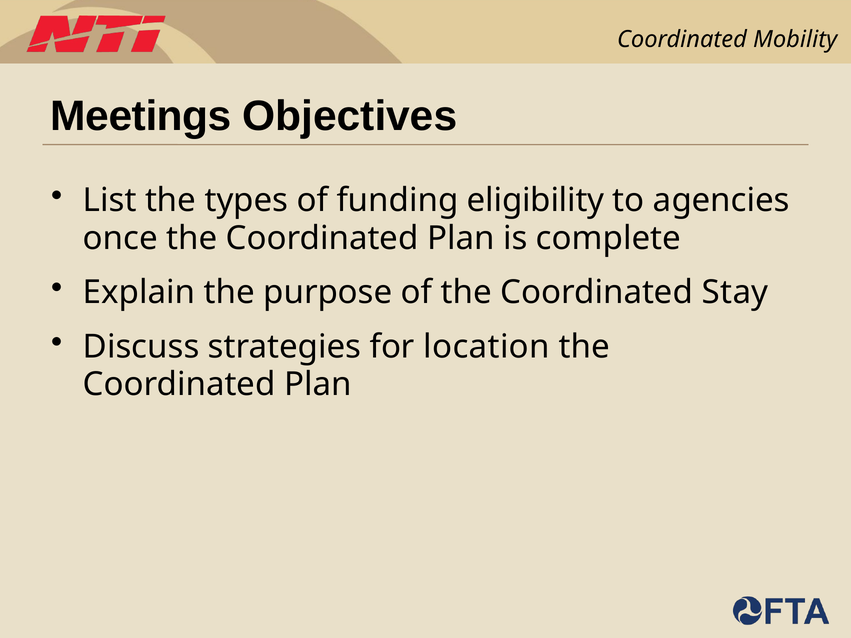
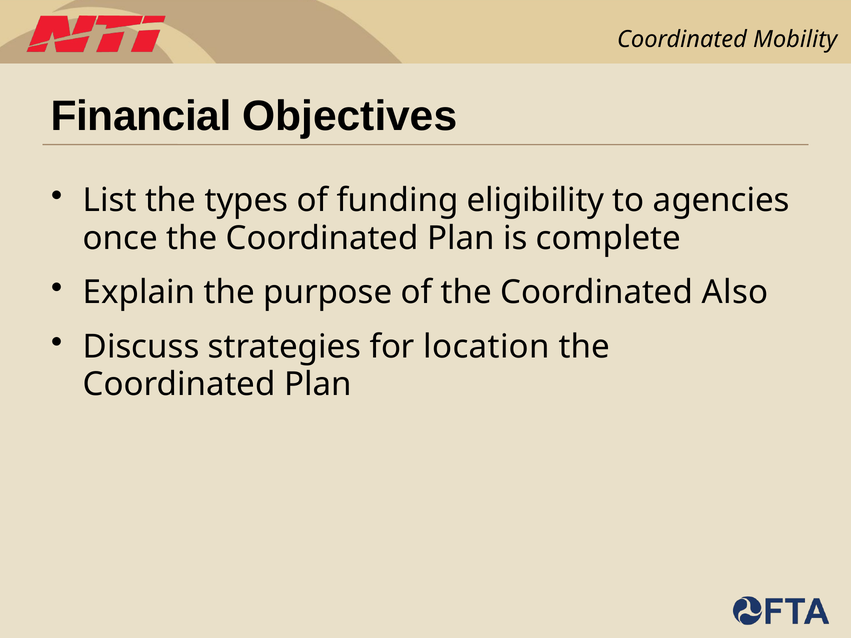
Meetings: Meetings -> Financial (141, 116)
Stay: Stay -> Also (735, 293)
